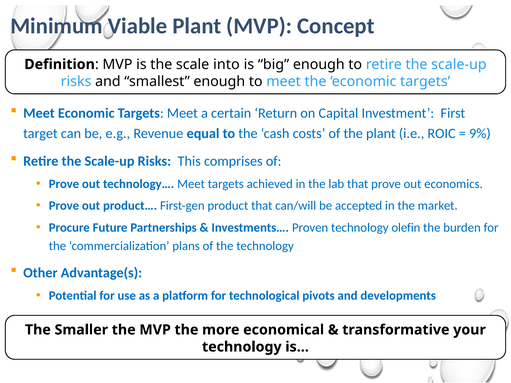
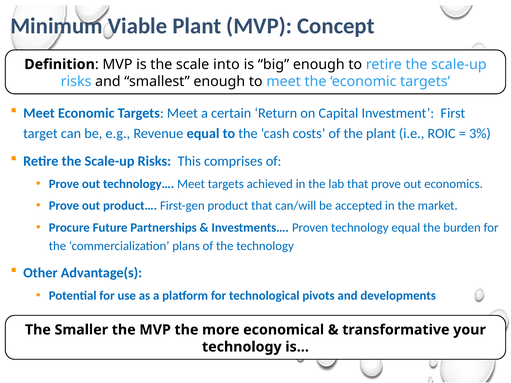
9%: 9% -> 3% (480, 134)
technology olefin: olefin -> equal (406, 228)
